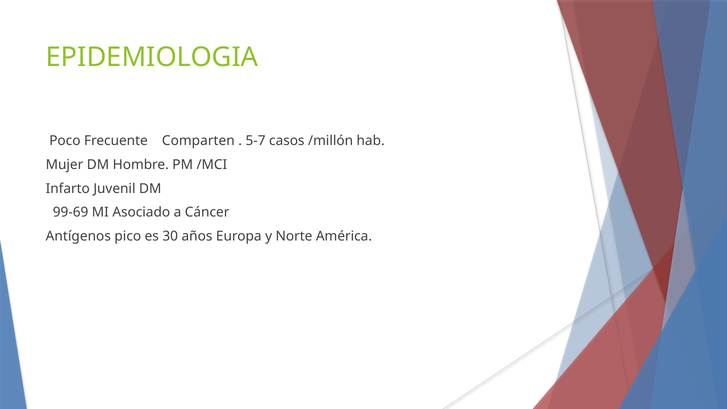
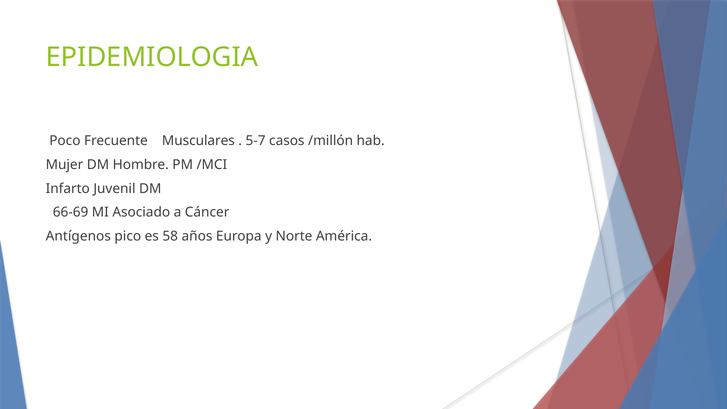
Comparten: Comparten -> Musculares (198, 141)
99-69: 99-69 -> 66-69 (71, 212)
30: 30 -> 58 (170, 236)
